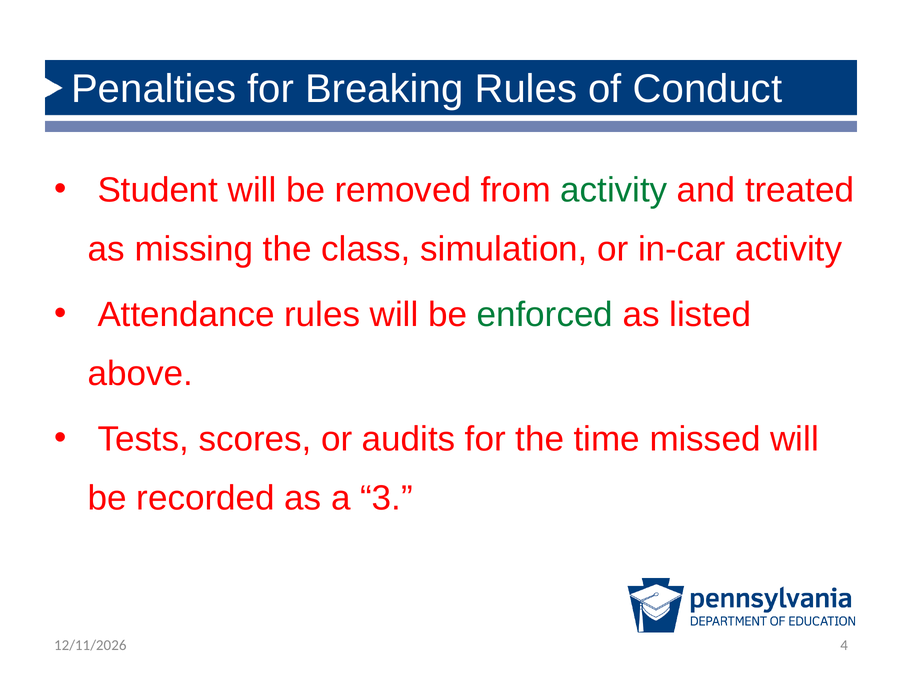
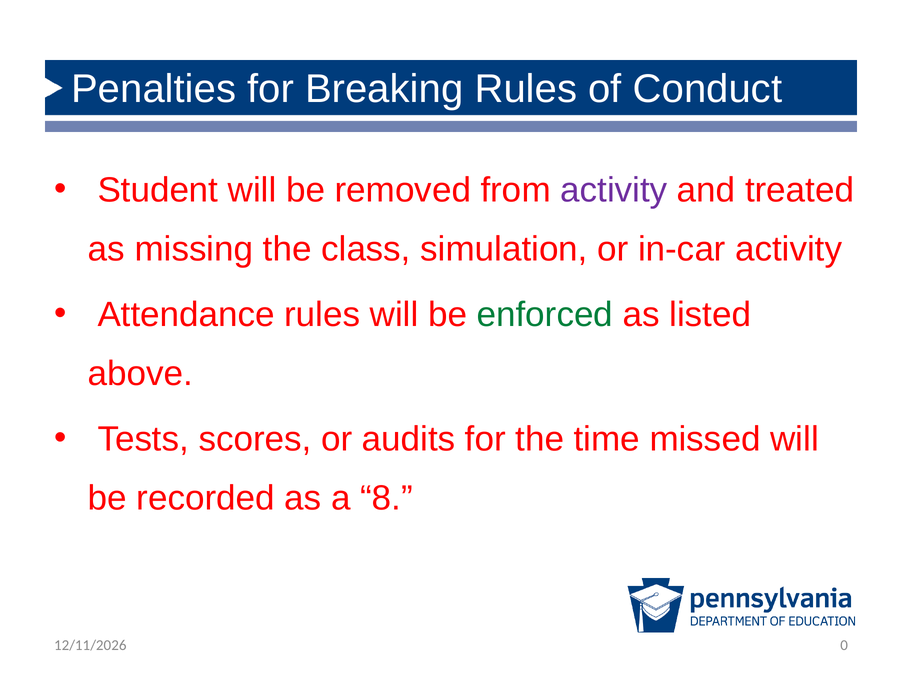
activity colour: green -> purple (614, 190)
3: 3 -> 8 (386, 498)
4: 4 -> 0 (844, 646)
